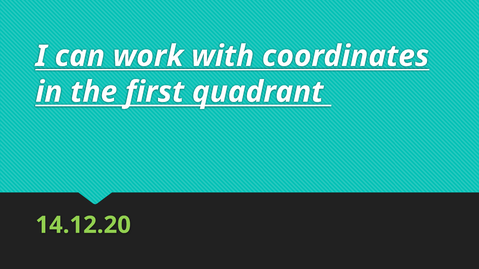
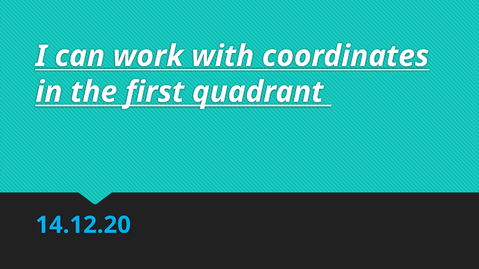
14.12.20 colour: light green -> light blue (83, 225)
